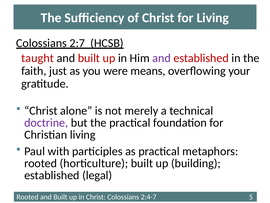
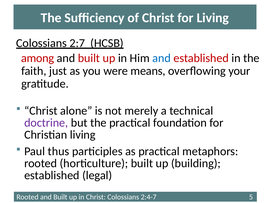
taught: taught -> among (38, 58)
and colour: purple -> blue (162, 58)
with: with -> thus (59, 151)
